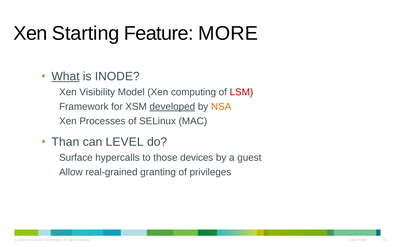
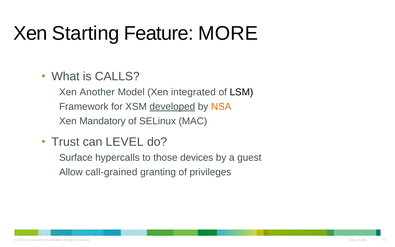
What underline: present -> none (65, 76)
INODE: INODE -> CALLS (117, 76)
Visibility: Visibility -> Another (97, 92)
computing: computing -> integrated (193, 92)
LSM colour: red -> black (241, 92)
Processes: Processes -> Mandatory (102, 121)
Than: Than -> Trust (65, 142)
real-grained: real-grained -> call-grained (111, 172)
